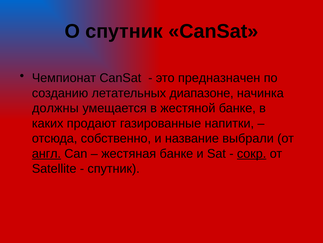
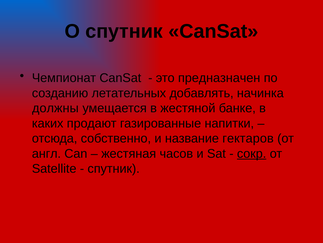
диапазоне: диапазоне -> добавлять (202, 93)
выбрали: выбрали -> гектаров (248, 138)
англ underline: present -> none (46, 153)
жестяная банке: банке -> часов (176, 153)
